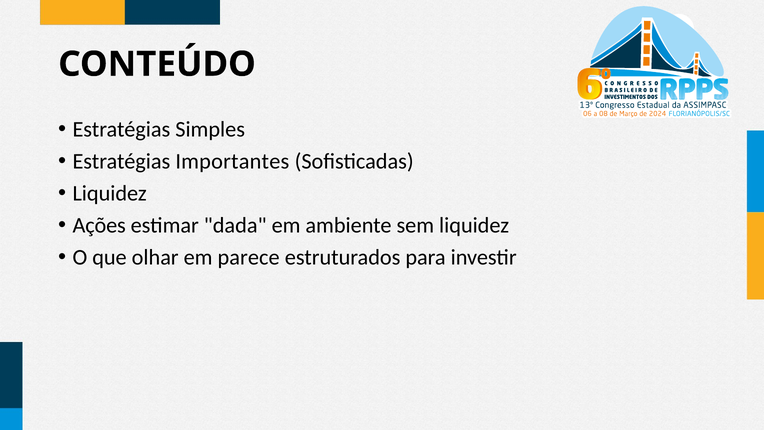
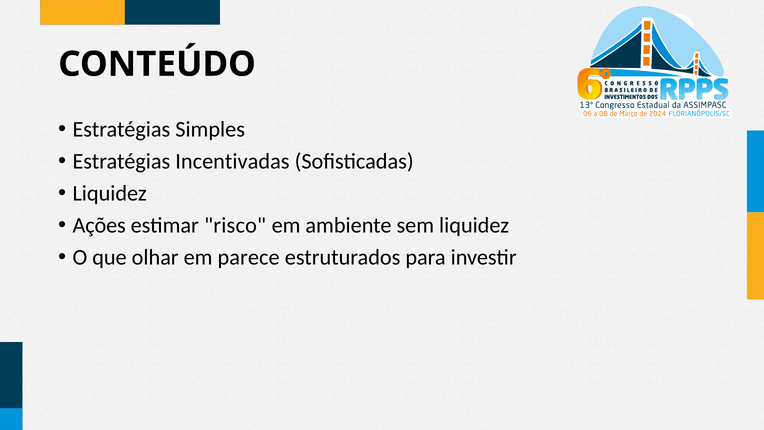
Importantes: Importantes -> Incentivadas (232, 161)
dada: dada -> risco (235, 225)
